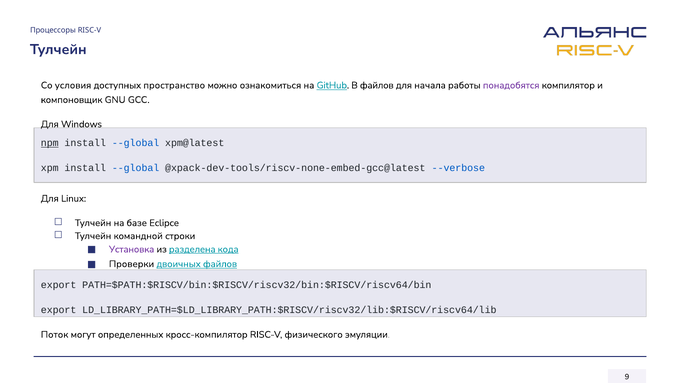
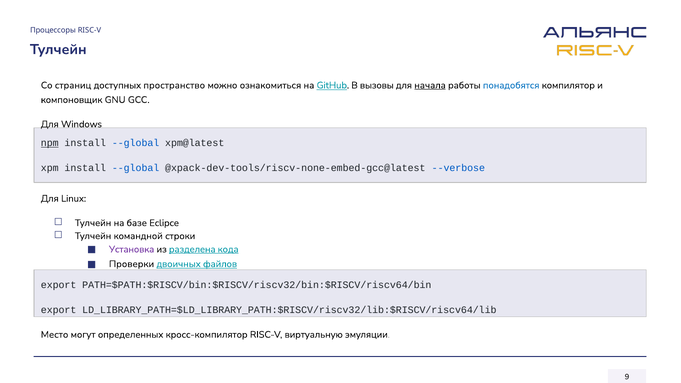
условия: условия -> страниц (73, 85)
В файлов: файлов -> вызовы (377, 85)
начала underline: none -> present (430, 85)
понадобятся colour: purple -> blue (511, 85)
Поток: Поток -> Место (55, 335)
физического: физического -> виртуальную (314, 335)
